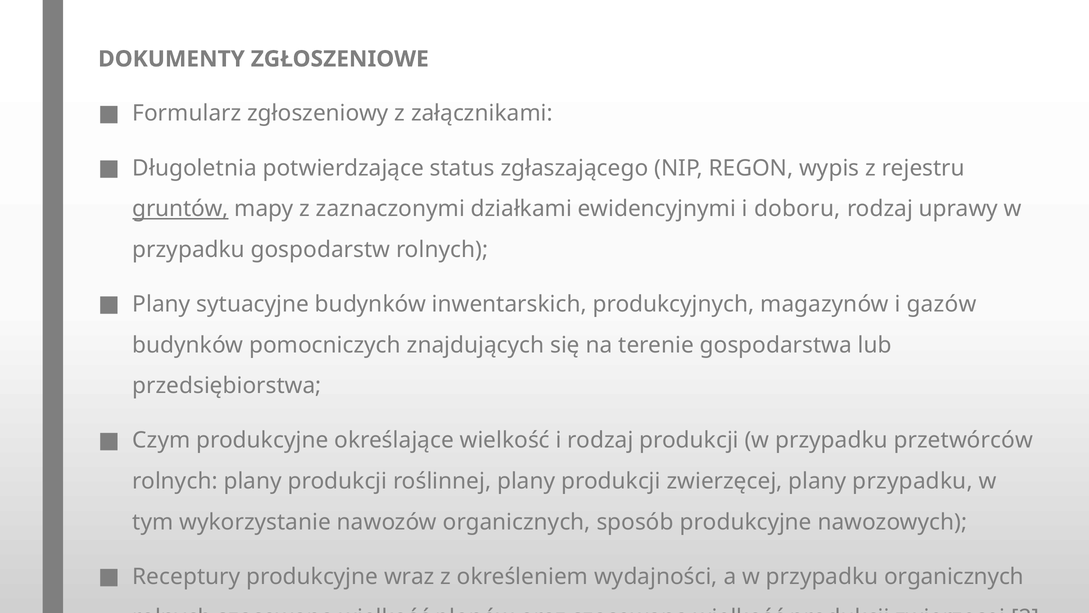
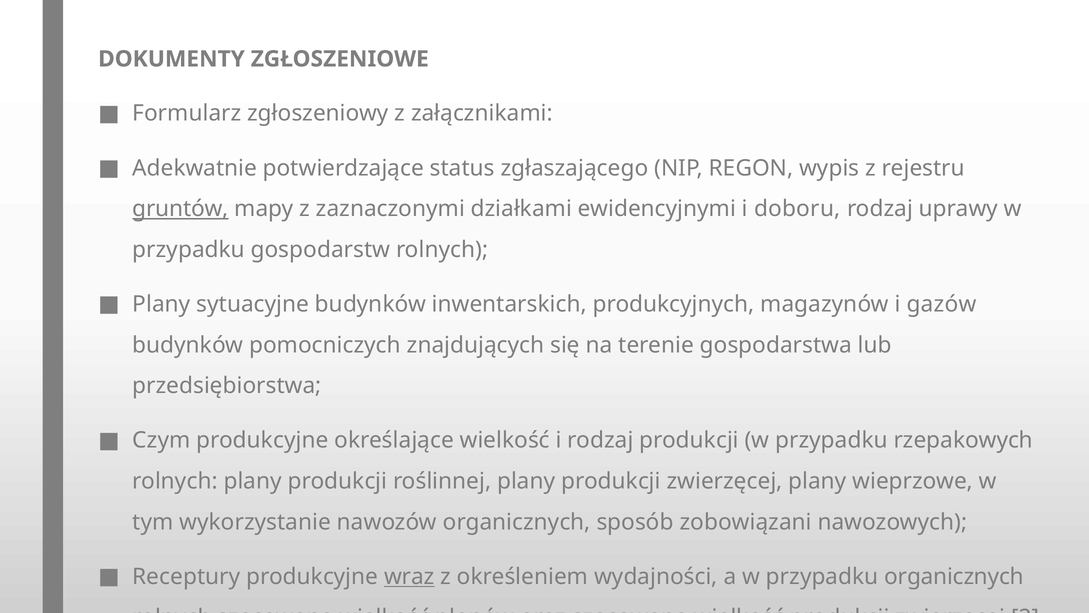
Długoletnia: Długoletnia -> Adekwatnie (195, 168)
przetwórców: przetwórców -> rzepakowych (963, 440)
plany przypadku: przypadku -> wieprzowe (913, 481)
sposób produkcyjne: produkcyjne -> zobowiązani (746, 522)
wraz underline: none -> present (409, 576)
